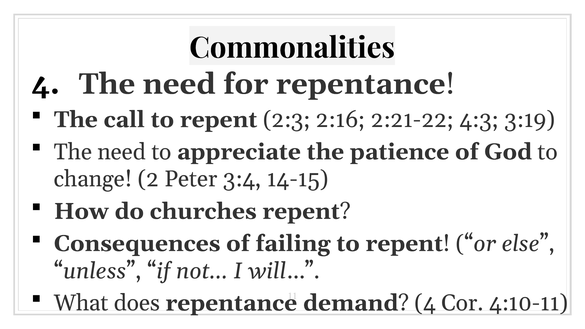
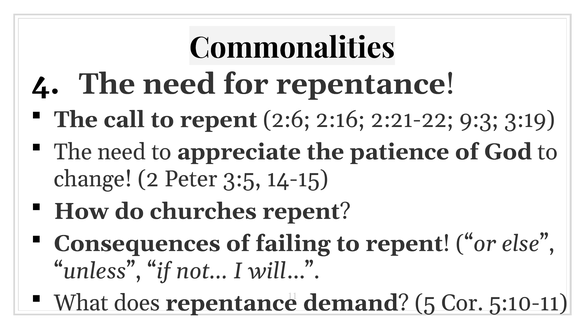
2:3: 2:3 -> 2:6 (287, 120)
4:3: 4:3 -> 9:3 (479, 120)
3:4: 3:4 -> 3:5 (242, 179)
4: 4 -> 5 (425, 303)
4:10-11: 4:10-11 -> 5:10-11 (528, 303)
